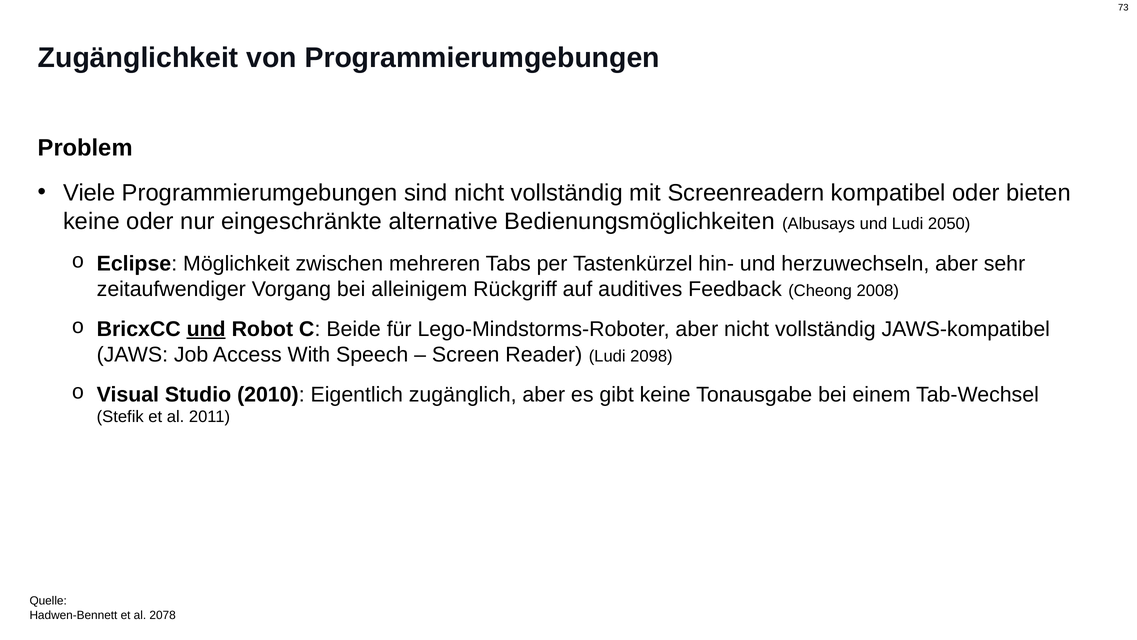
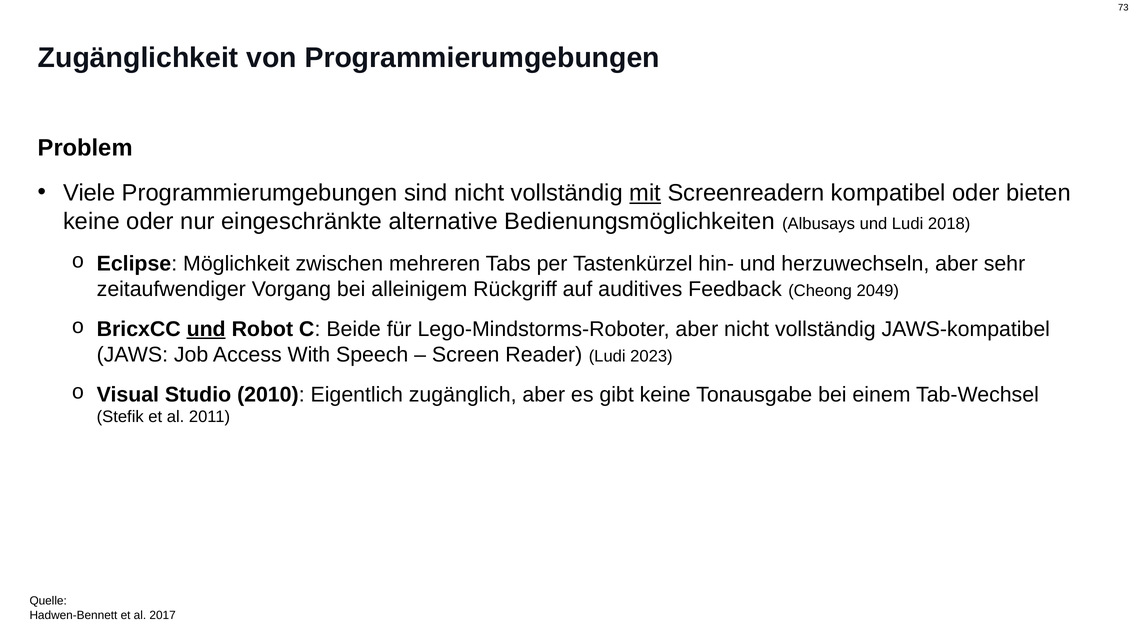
mit underline: none -> present (645, 193)
2050: 2050 -> 2018 (949, 223)
2008: 2008 -> 2049 (878, 291)
2098: 2098 -> 2023 (651, 356)
2078: 2078 -> 2017 (163, 615)
